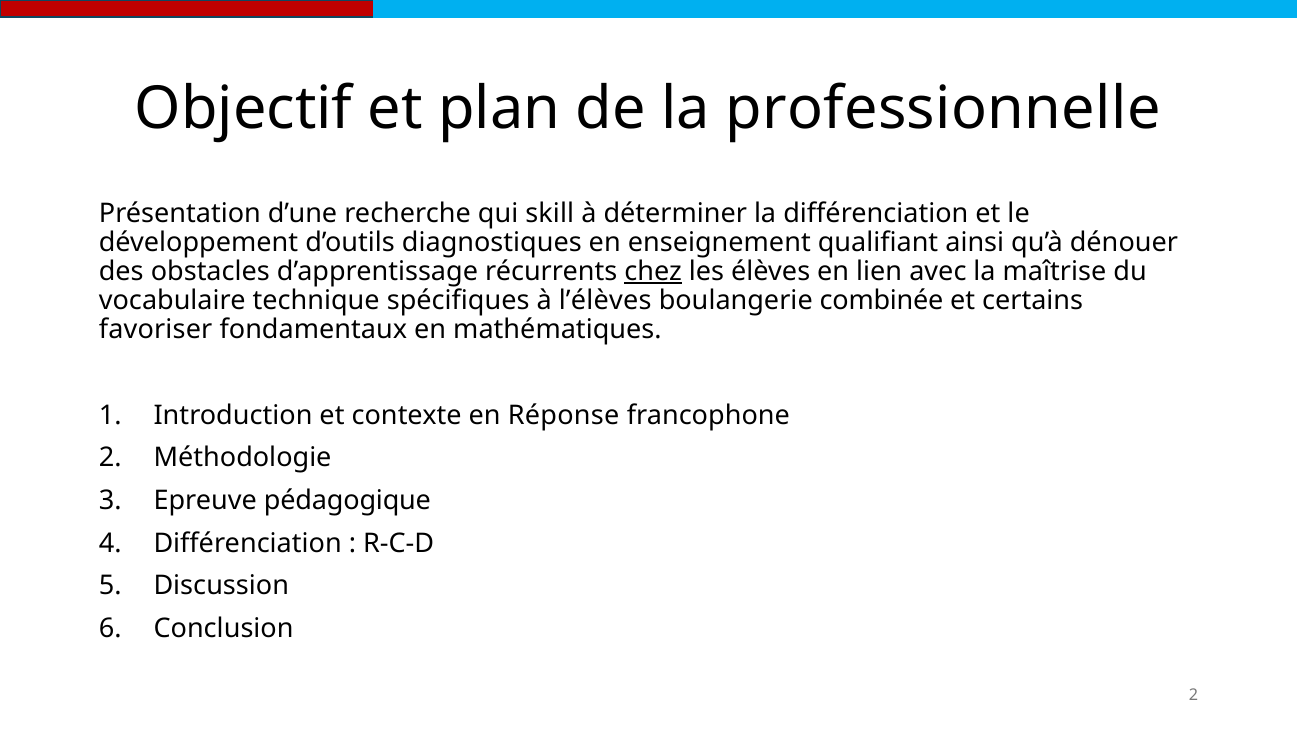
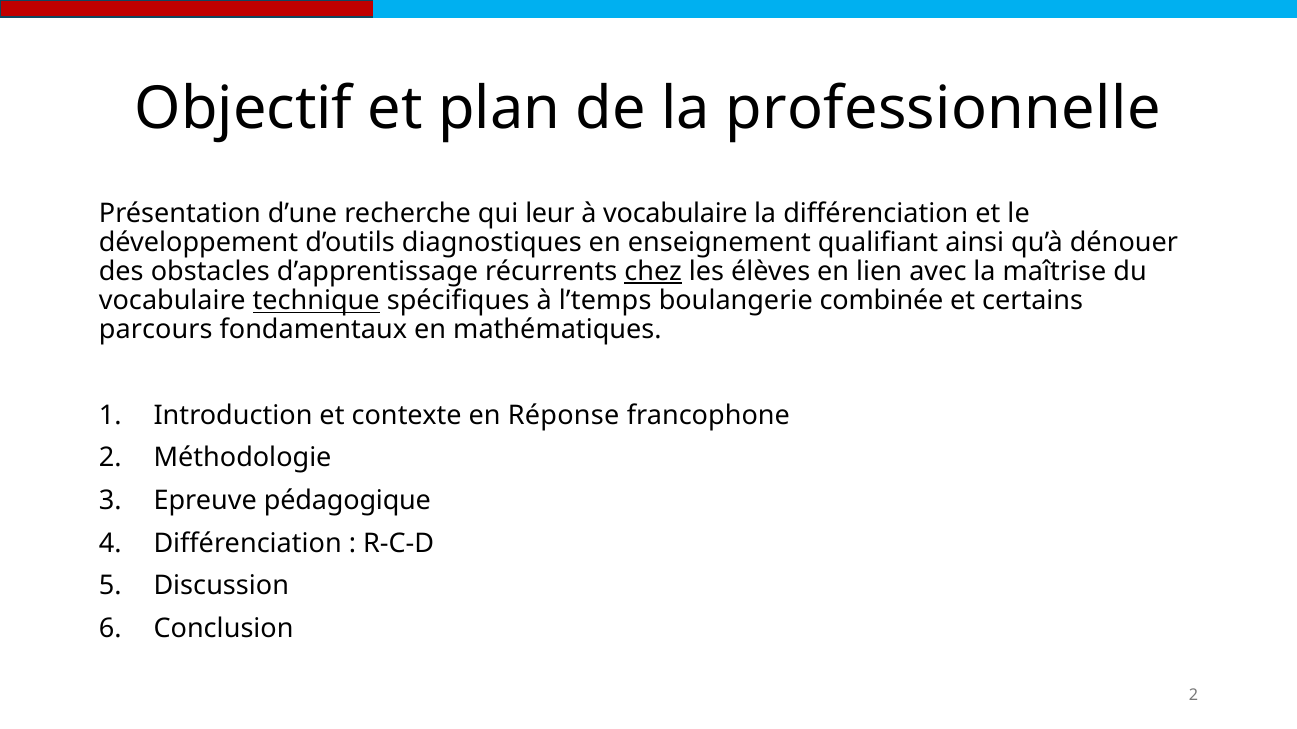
skill: skill -> leur (550, 214)
à déterminer: déterminer -> vocabulaire (675, 214)
technique underline: none -> present (316, 301)
l’élèves: l’élèves -> l’temps (605, 301)
favoriser: favoriser -> parcours (156, 330)
